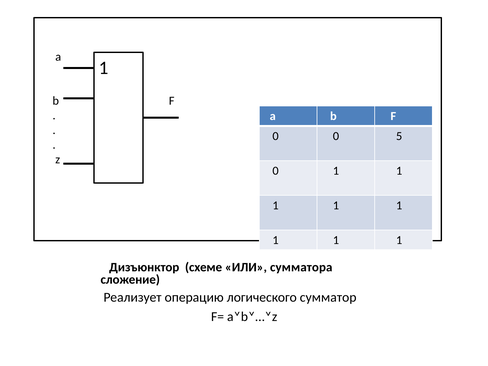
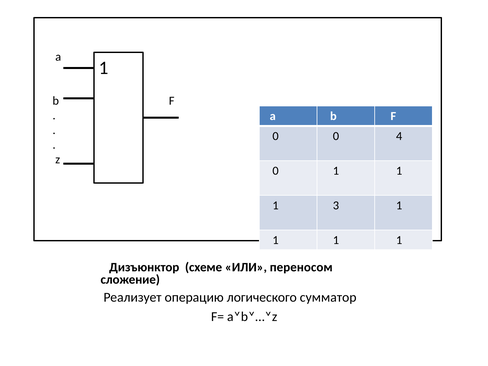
5: 5 -> 4 (399, 136)
1: 1 -> 3 (336, 205)
сумматора: сумматора -> переносом (301, 267)
